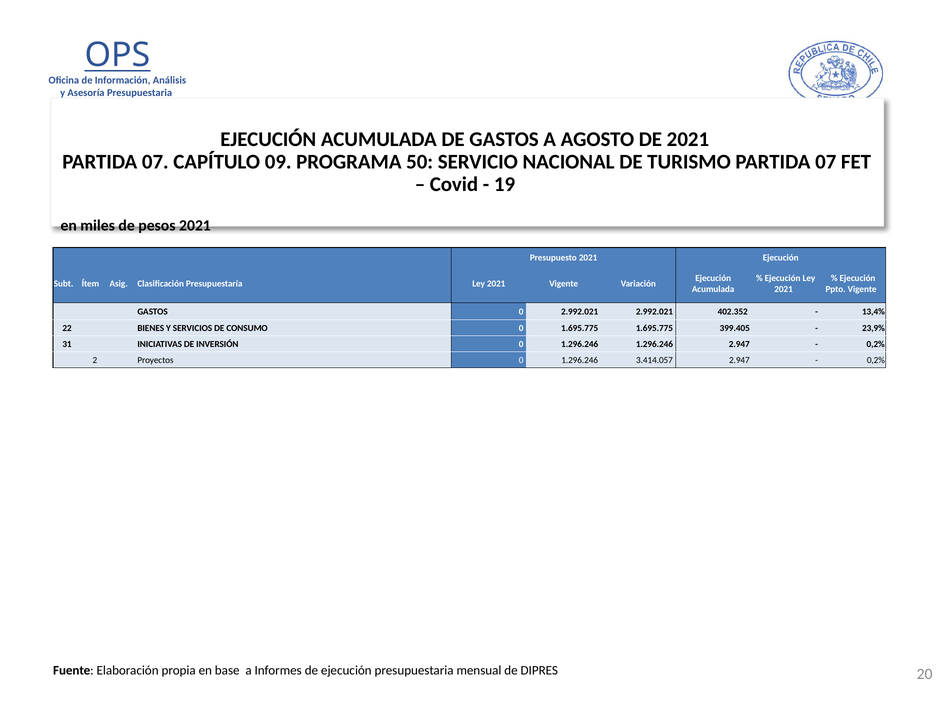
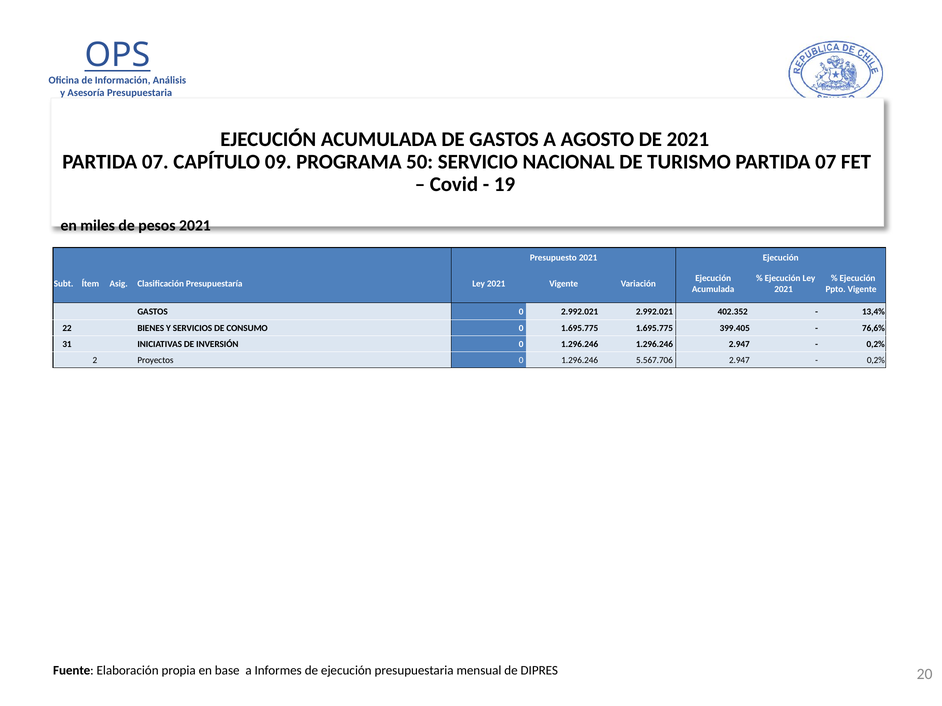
23,9%: 23,9% -> 76,6% (873, 328)
3.414.057: 3.414.057 -> 5.567.706 (654, 360)
